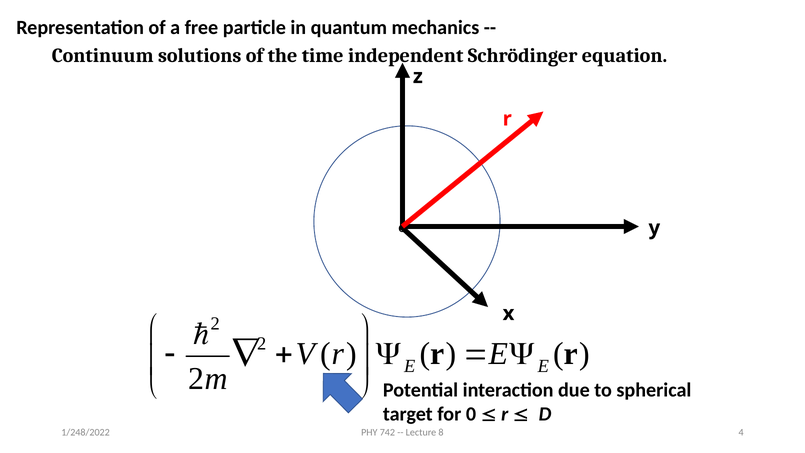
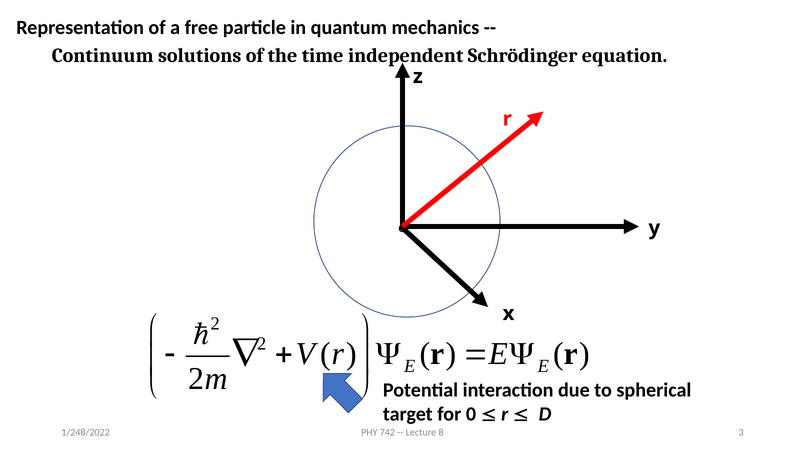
4: 4 -> 3 (741, 432)
